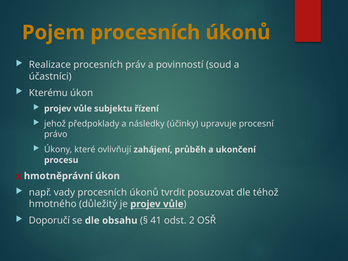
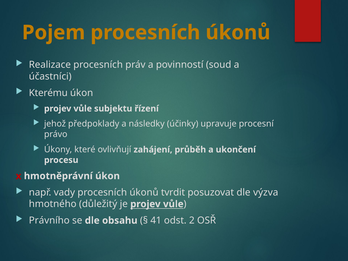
téhož: téhož -> výzva (266, 192)
Doporučí: Doporučí -> Právního (49, 221)
